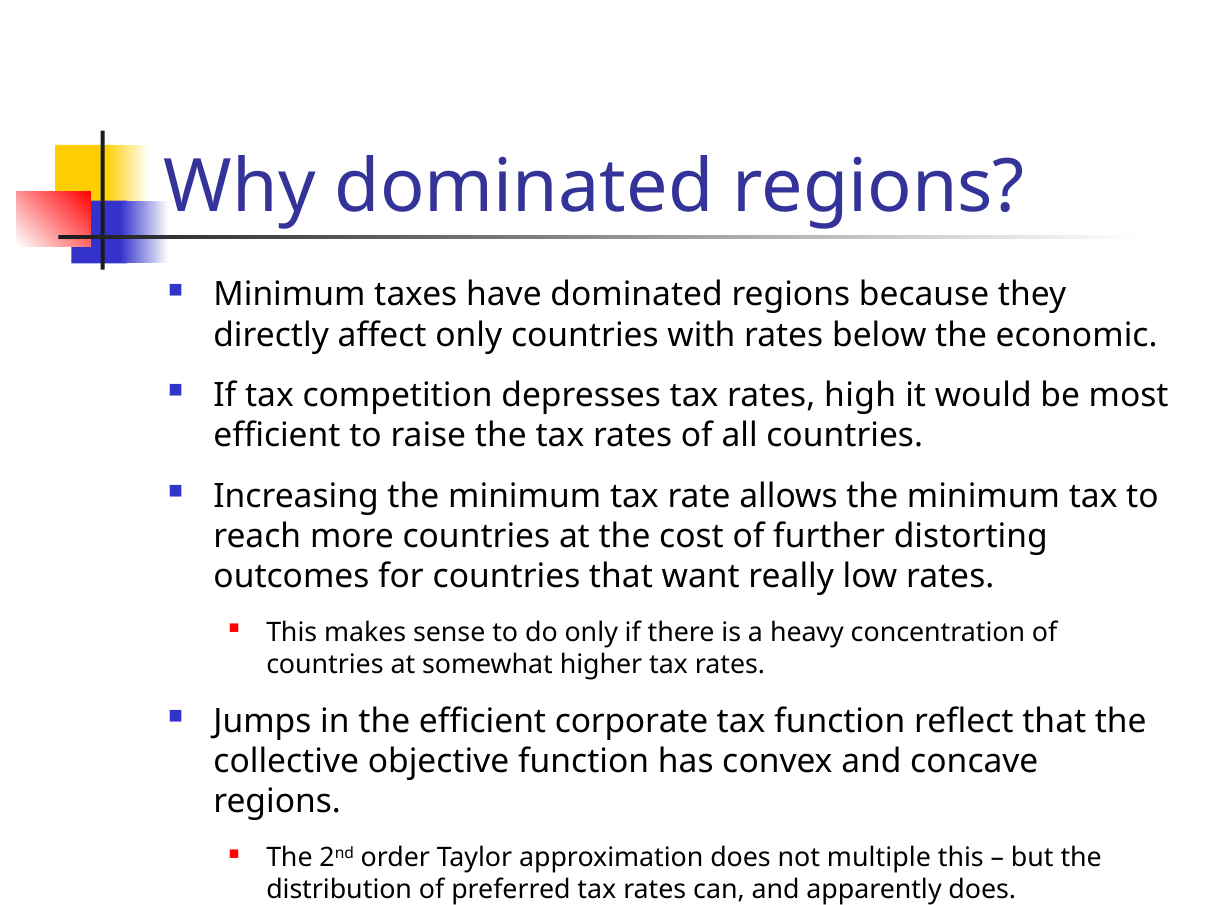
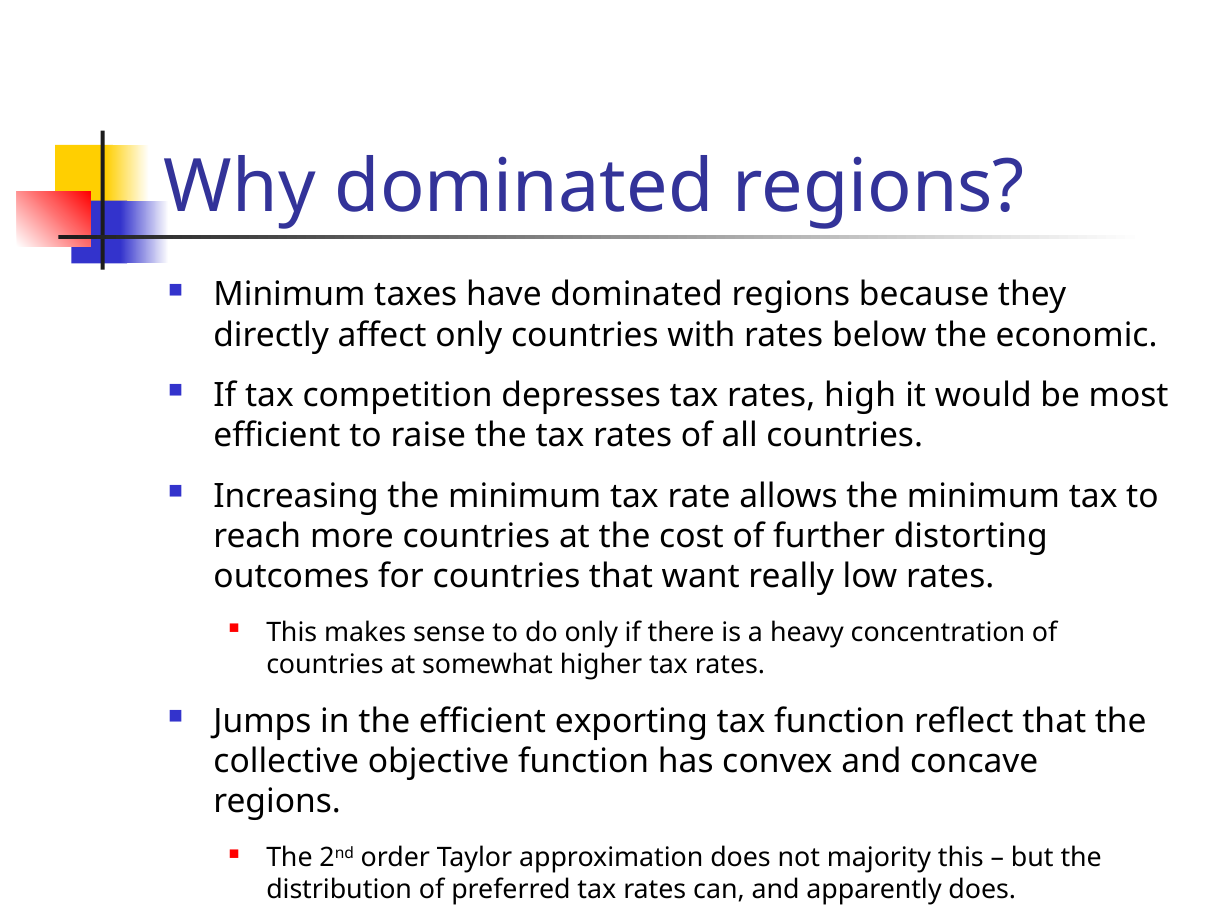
corporate: corporate -> exporting (631, 722)
multiple: multiple -> majority (879, 858)
